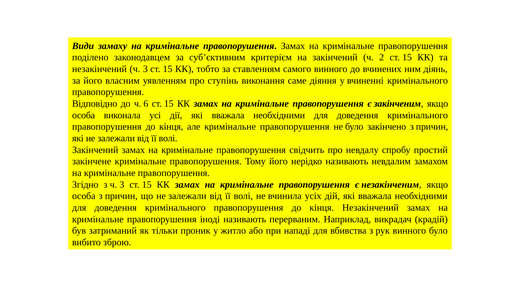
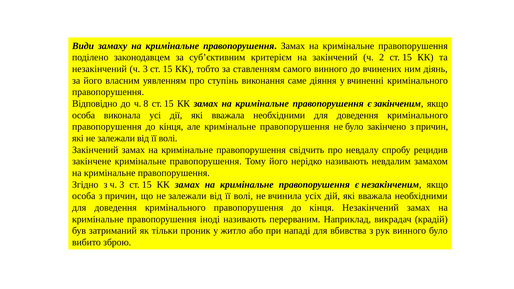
6: 6 -> 8 (146, 104)
простий: простий -> рецидив (431, 150)
